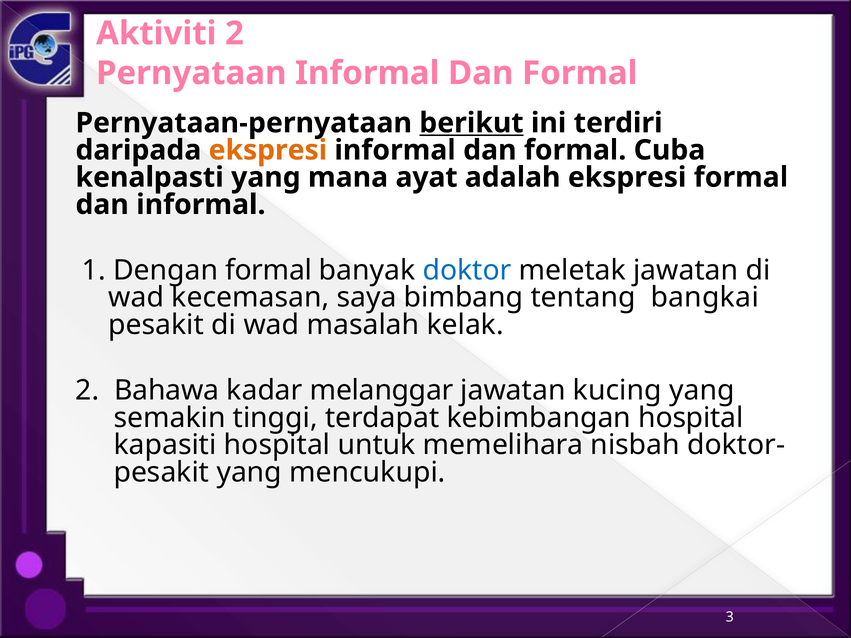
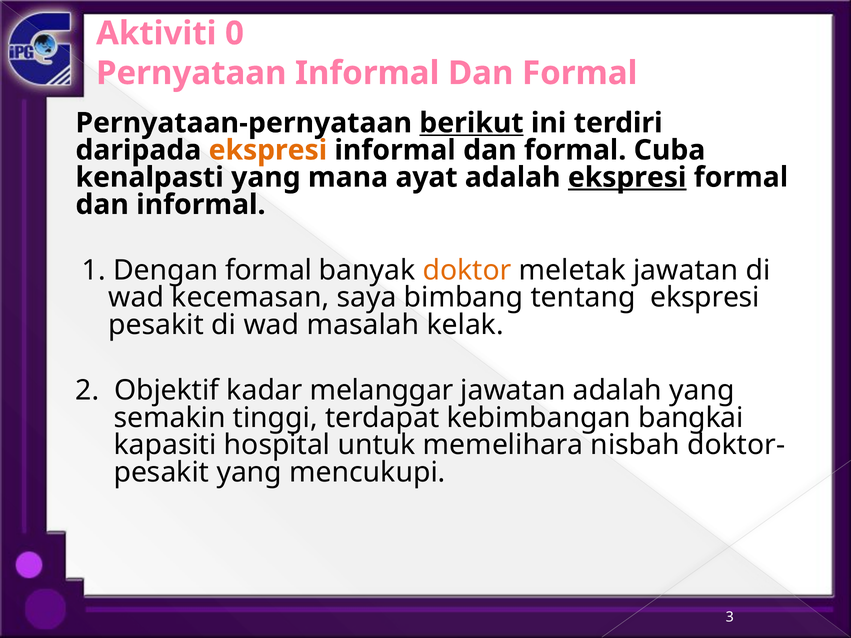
Aktiviti 2: 2 -> 0 (234, 33)
ekspresi underline: none -> present (627, 177)
doktor colour: blue -> orange (467, 270)
tentang bangkai: bangkai -> ekspresi (705, 298)
Bahawa: Bahawa -> Objektif (167, 391)
jawatan kucing: kucing -> adalah (617, 391)
kebimbangan hospital: hospital -> bangkai (691, 418)
